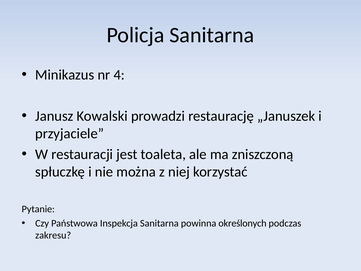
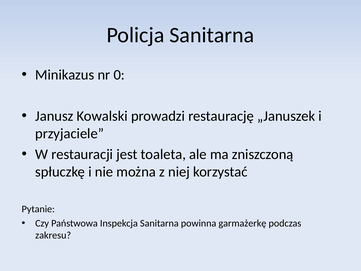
4: 4 -> 0 (119, 75)
określonych: określonych -> garmażerkę (242, 223)
